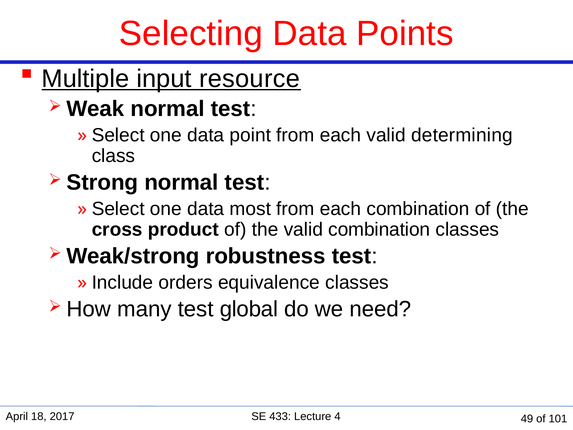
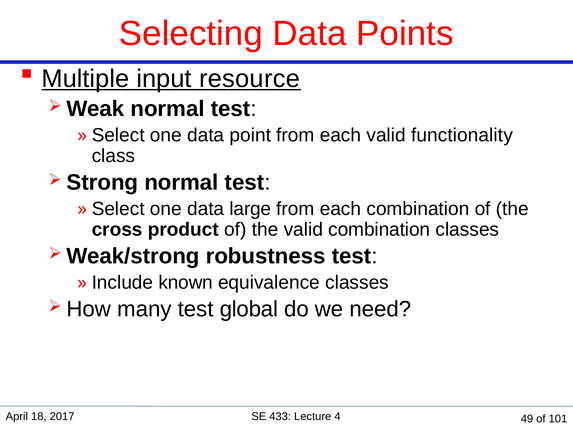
determining: determining -> functionality (462, 135)
most: most -> large (250, 209)
orders: orders -> known (186, 282)
